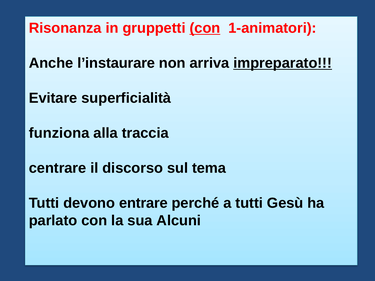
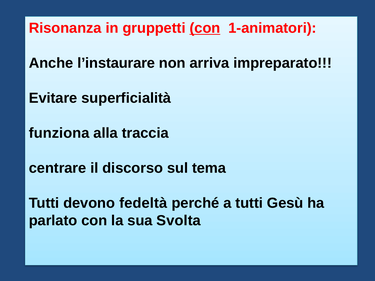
impreparato underline: present -> none (283, 63)
entrare: entrare -> fedeltà (143, 203)
Alcuni: Alcuni -> Svolta (179, 221)
